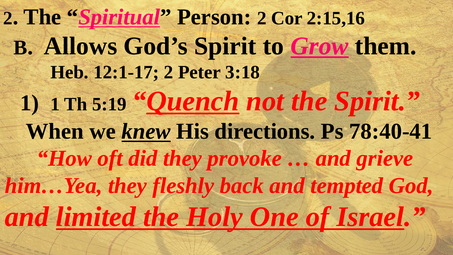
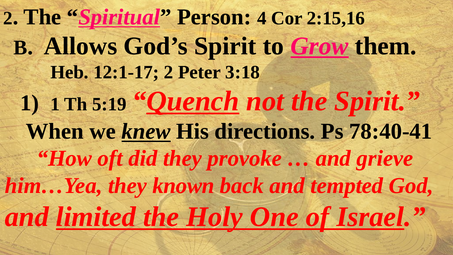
Person 2: 2 -> 4 (262, 18)
fleshly: fleshly -> known (184, 186)
